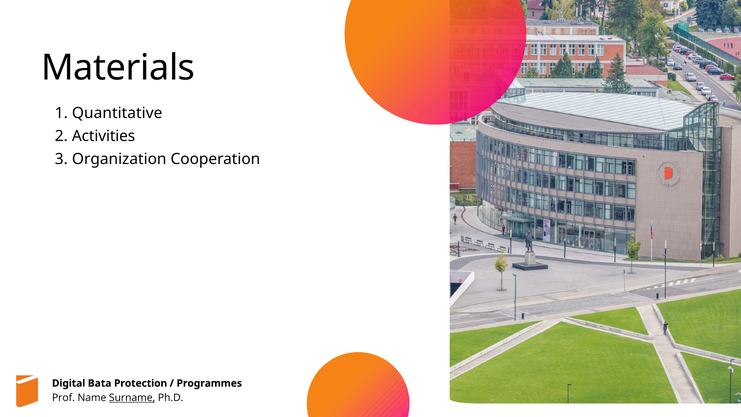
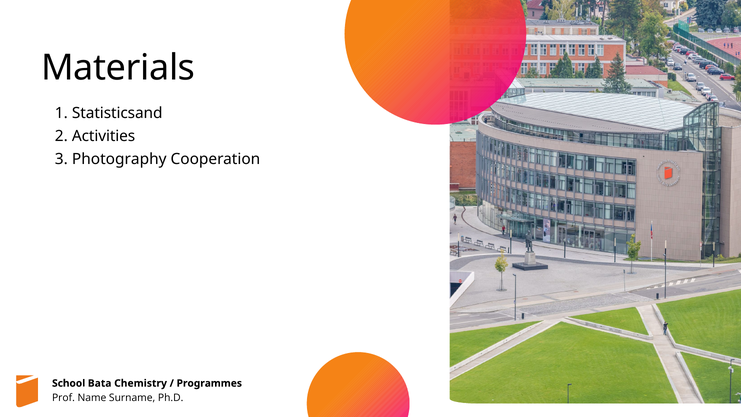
Quantitative: Quantitative -> Statisticsand (117, 113)
Organization: Organization -> Photography (119, 159)
Digital: Digital -> School (69, 383)
Protection: Protection -> Chemistry (141, 383)
Surname underline: present -> none (132, 398)
